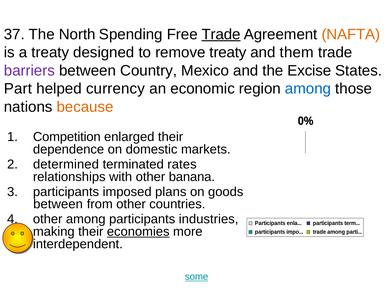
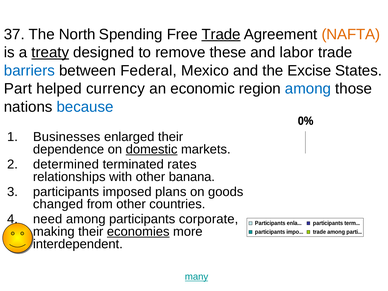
treaty underline: none -> present (50, 52)
remove treaty: treaty -> these (228, 52)
them: them -> labor (297, 52)
barriers colour: purple -> blue (29, 71)
Country: Country -> Federal (149, 71)
because colour: orange -> blue (85, 107)
Competition: Competition -> Businesses (67, 137)
domestic underline: none -> present (152, 149)
between: between -> changed (58, 204)
other: other -> need (48, 219)
industries: industries -> corporate (209, 219)
some: some -> many (197, 277)
